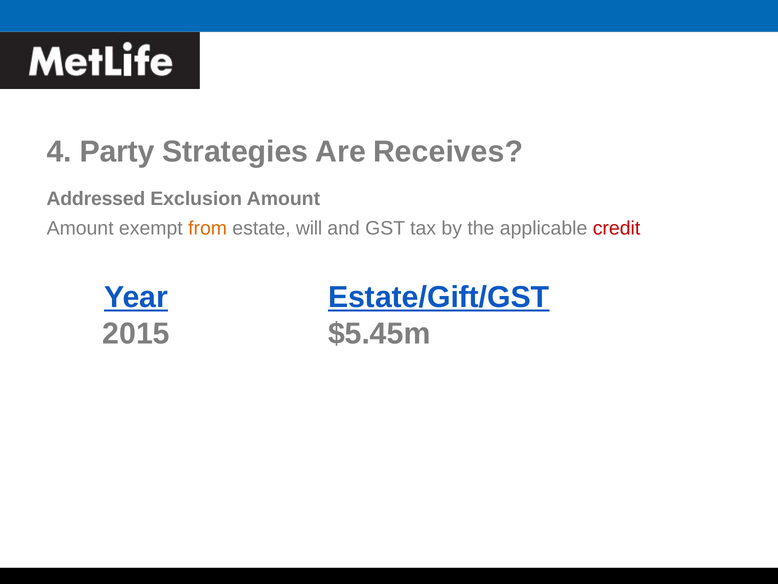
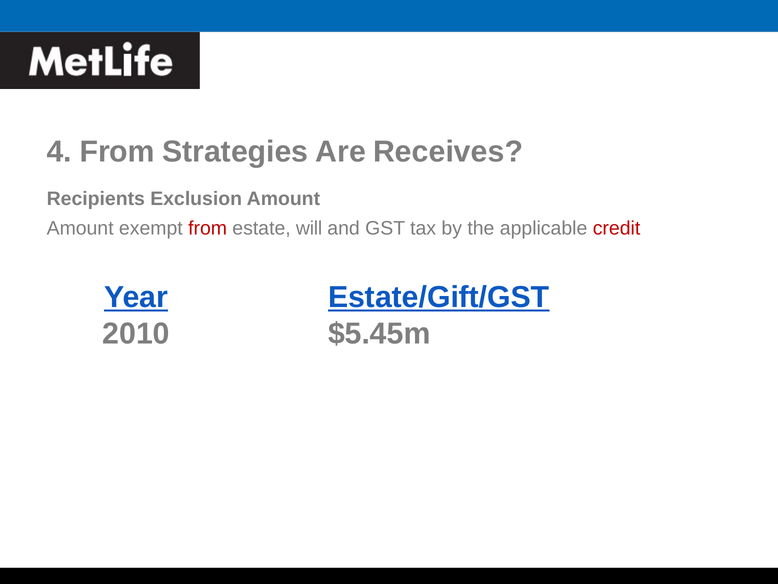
4 Party: Party -> From (117, 152)
Addressed: Addressed -> Recipients (96, 198)
from colour: orange -> red (208, 228)
2015: 2015 -> 2010 (136, 333)
